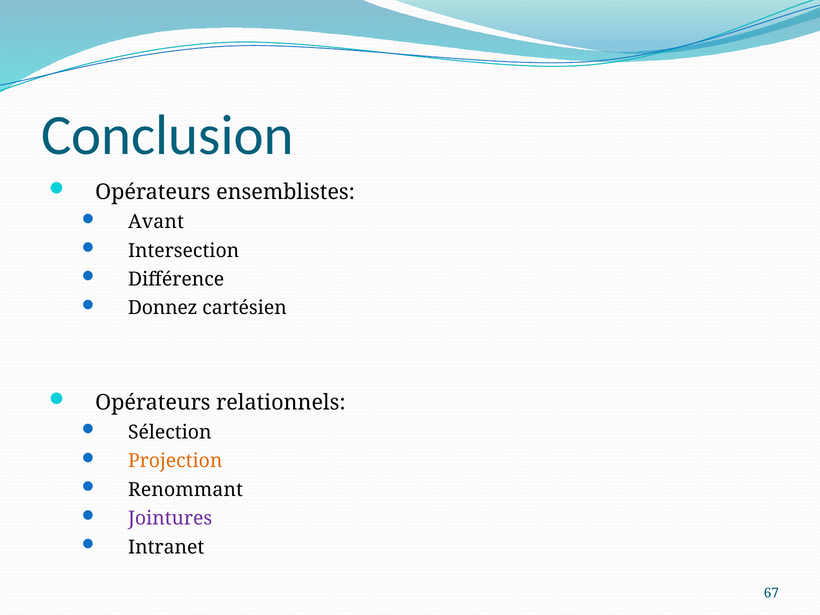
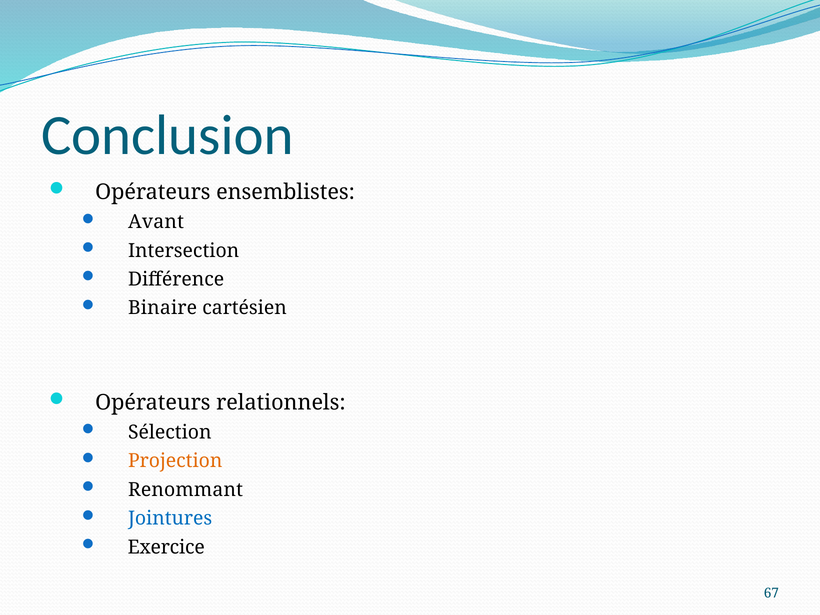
Donnez: Donnez -> Binaire (163, 308)
Jointures colour: purple -> blue (170, 518)
Intranet: Intranet -> Exercice (166, 547)
